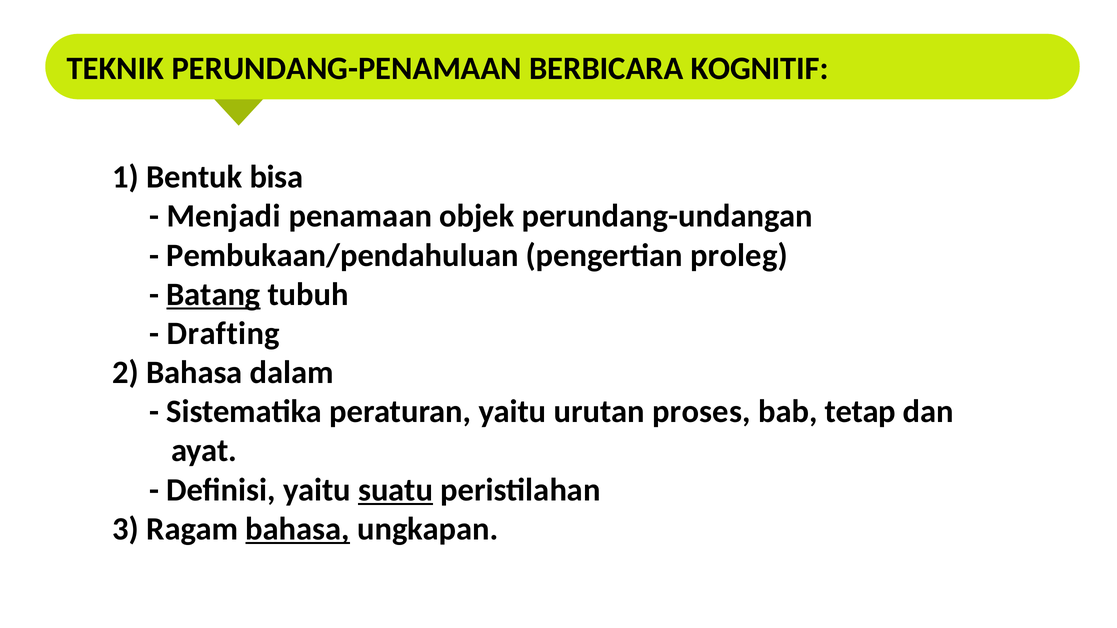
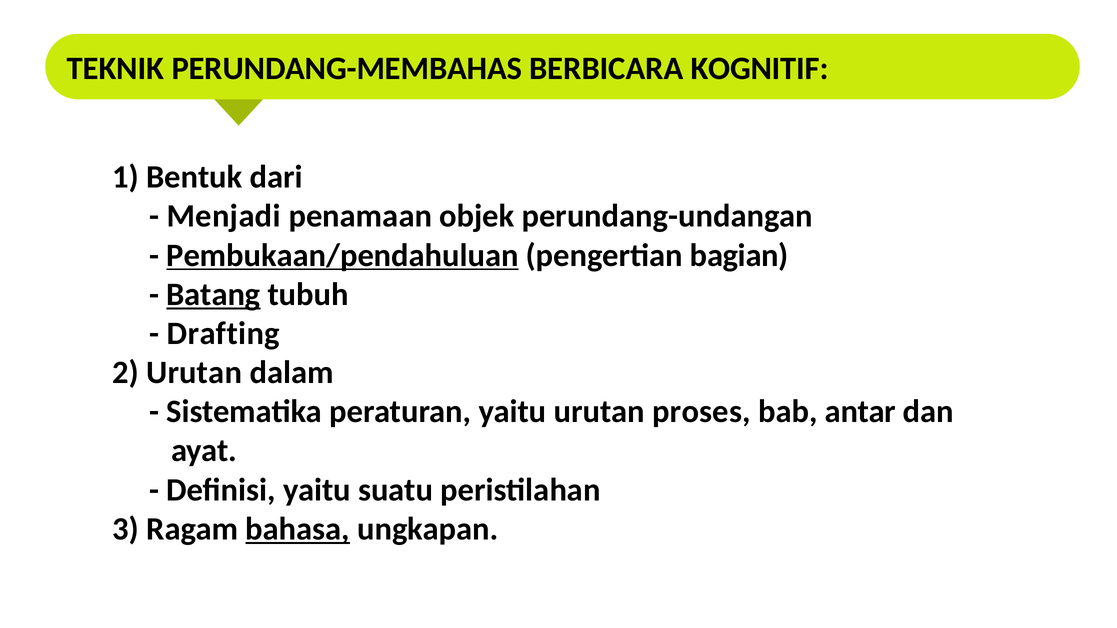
PERUNDANG-PENAMAAN: PERUNDANG-PENAMAAN -> PERUNDANG-MEMBAHAS (347, 69)
bisa: bisa -> dari (276, 177)
Pembukaan/pendahuluan underline: none -> present (342, 255)
proleg: proleg -> bagian (739, 255)
2 Bahasa: Bahasa -> Urutan (194, 373)
tetap: tetap -> antar (860, 412)
suatu underline: present -> none (396, 490)
